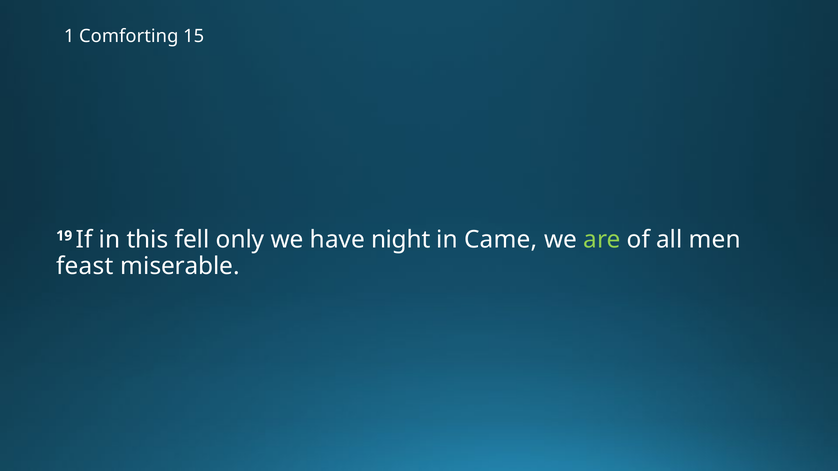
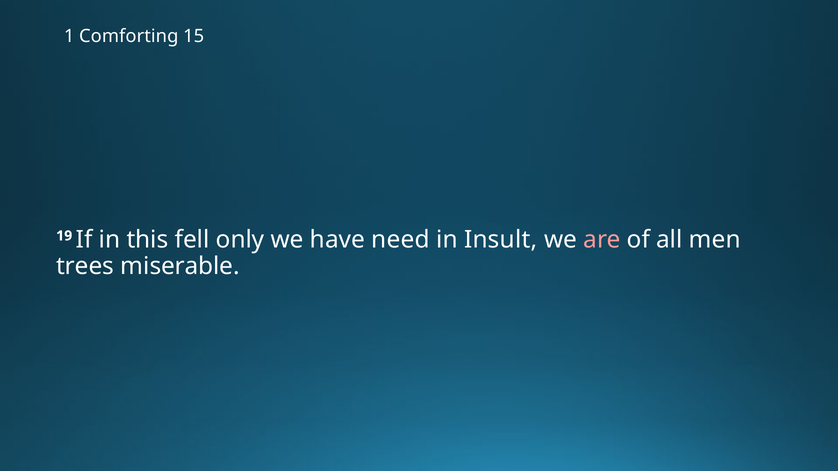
night: night -> need (400, 240)
Came: Came -> Insult (501, 240)
are colour: light green -> pink (602, 240)
feast: feast -> trees (85, 266)
